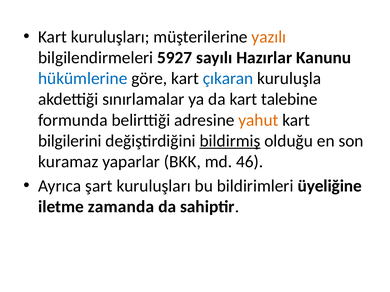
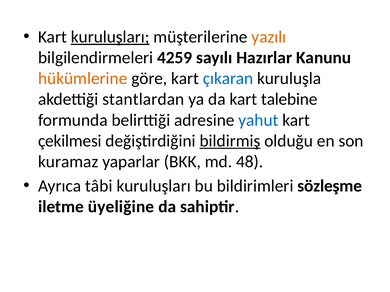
kuruluşları underline: none -> present (110, 37)
5927: 5927 -> 4259 (175, 58)
hükümlerine colour: blue -> orange (83, 79)
sınırlamalar: sınırlamalar -> stantlardan (143, 99)
yahut colour: orange -> blue (258, 120)
bilgilerini: bilgilerini -> çekilmesi (70, 141)
46: 46 -> 48 (250, 162)
şart: şart -> tâbi (99, 186)
üyeliğine: üyeliğine -> sözleşme (330, 186)
zamanda: zamanda -> üyeliğine (121, 207)
